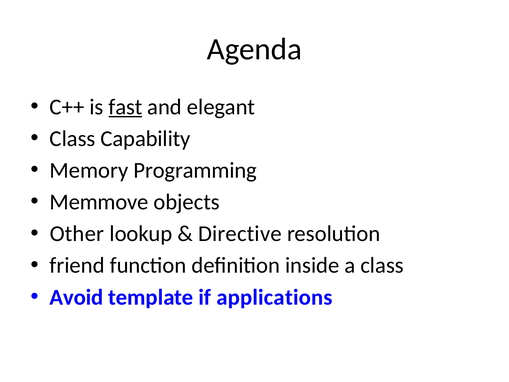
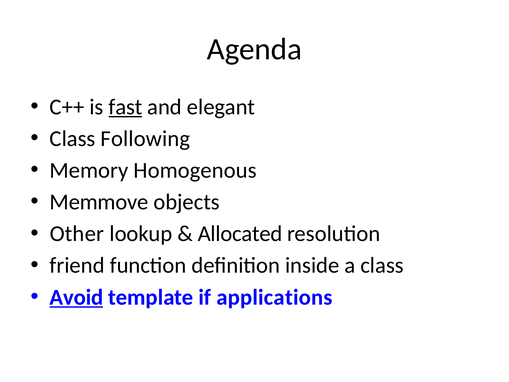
Capability: Capability -> Following (145, 139)
Programming: Programming -> Homogenous (195, 170)
Directive: Directive -> Allocated (240, 234)
Avoid underline: none -> present (76, 297)
